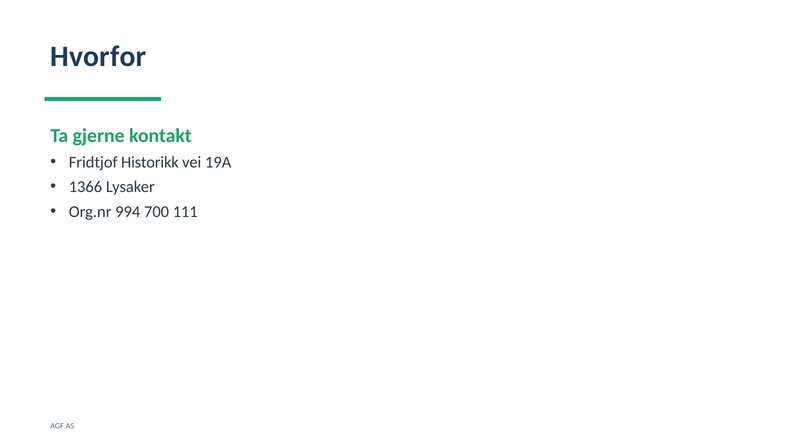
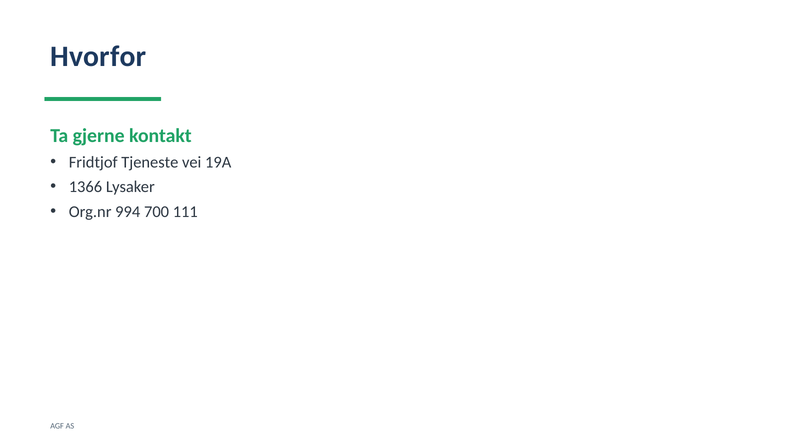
Historikk: Historikk -> Tjeneste (150, 162)
